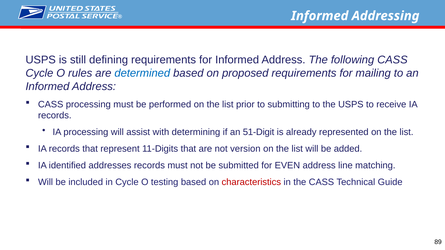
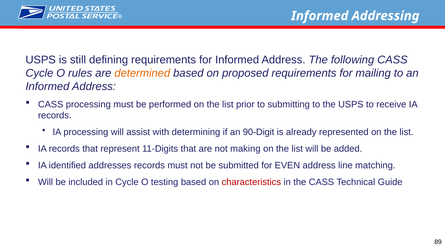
determined colour: blue -> orange (142, 73)
51-Digit: 51-Digit -> 90-Digit (259, 132)
version: version -> making (245, 149)
